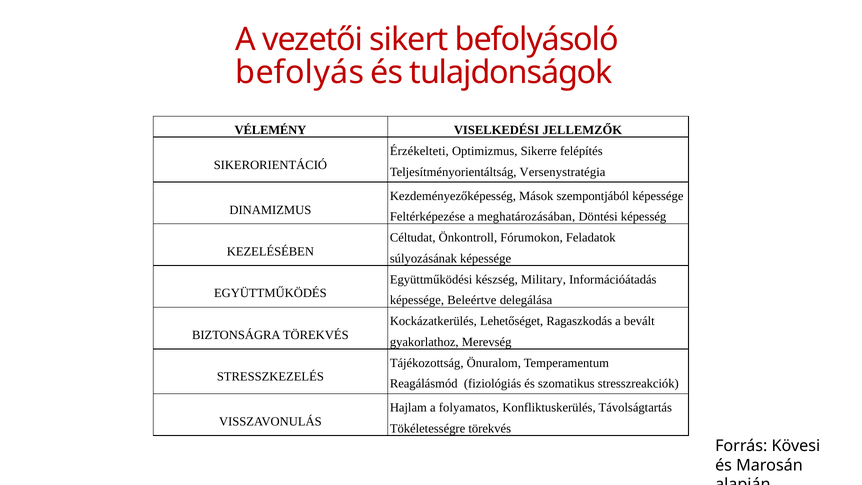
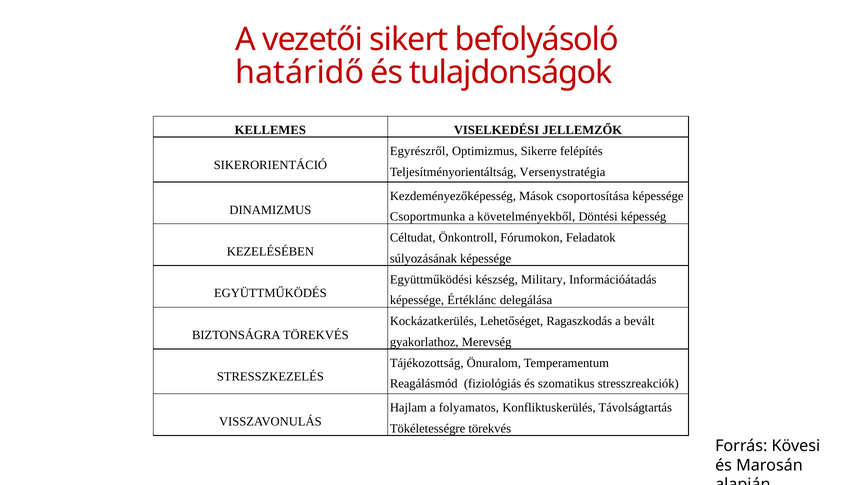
befolyás: befolyás -> határidő (300, 72)
VÉLEMÉNY: VÉLEMÉNY -> KELLEMES (270, 130)
Érzékelteti: Érzékelteti -> Egyrészről (419, 151)
szempontjából: szempontjából -> csoportosítása (593, 196)
Feltérképezése: Feltérképezése -> Csoportmunka (428, 217)
meghatározásában: meghatározásában -> követelményekből (526, 217)
Beleértve: Beleértve -> Értéklánc (472, 300)
